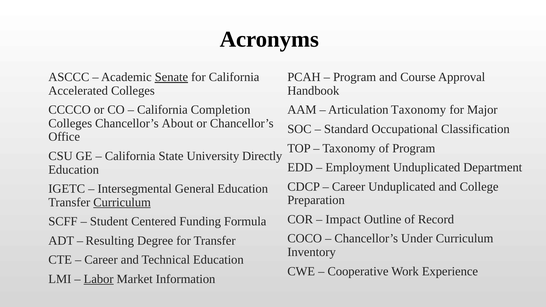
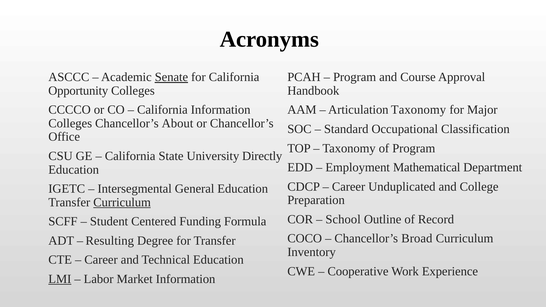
Accelerated: Accelerated -> Opportunity (78, 91)
California Completion: Completion -> Information (221, 110)
Employment Unduplicated: Unduplicated -> Mathematical (427, 168)
Impact: Impact -> School (343, 219)
Under: Under -> Broad (417, 239)
LMI underline: none -> present (60, 279)
Labor underline: present -> none (99, 279)
